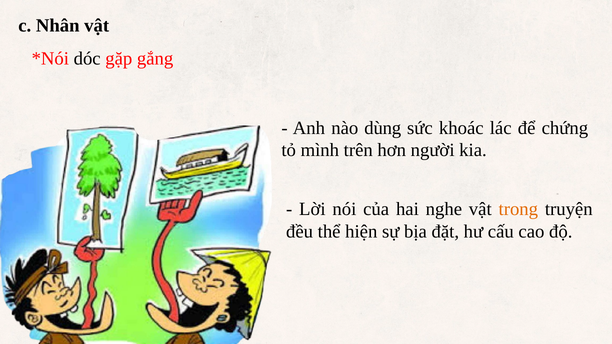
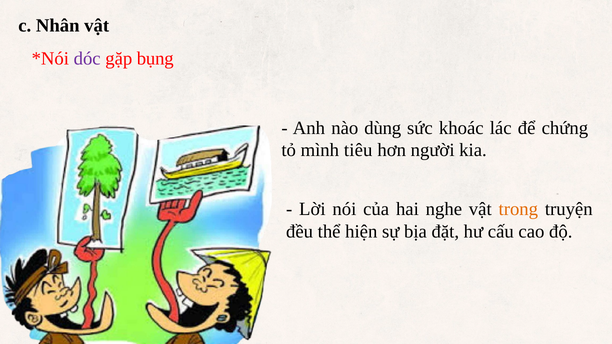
dóc colour: black -> purple (87, 58)
gắng: gắng -> bụng (155, 58)
trên: trên -> tiêu (358, 150)
